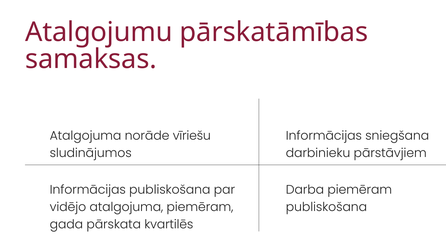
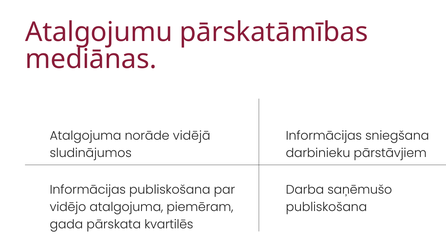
samaksas: samaksas -> mediānas (91, 59)
vīriešu: vīriešu -> vidējā (192, 136)
Darba piemēram: piemēram -> saņēmušo (360, 190)
